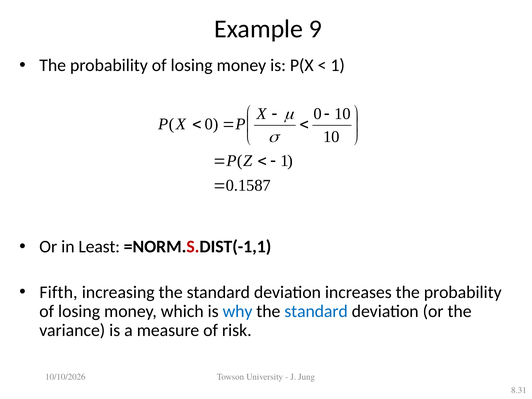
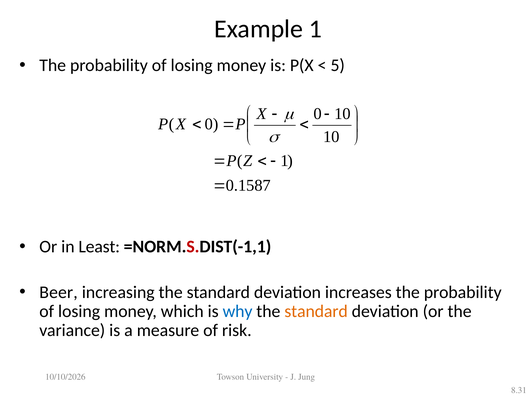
Example 9: 9 -> 1 (315, 29)
1: 1 -> 5 (338, 65)
Fifth: Fifth -> Beer (59, 292)
standard colour: blue -> orange (316, 311)
